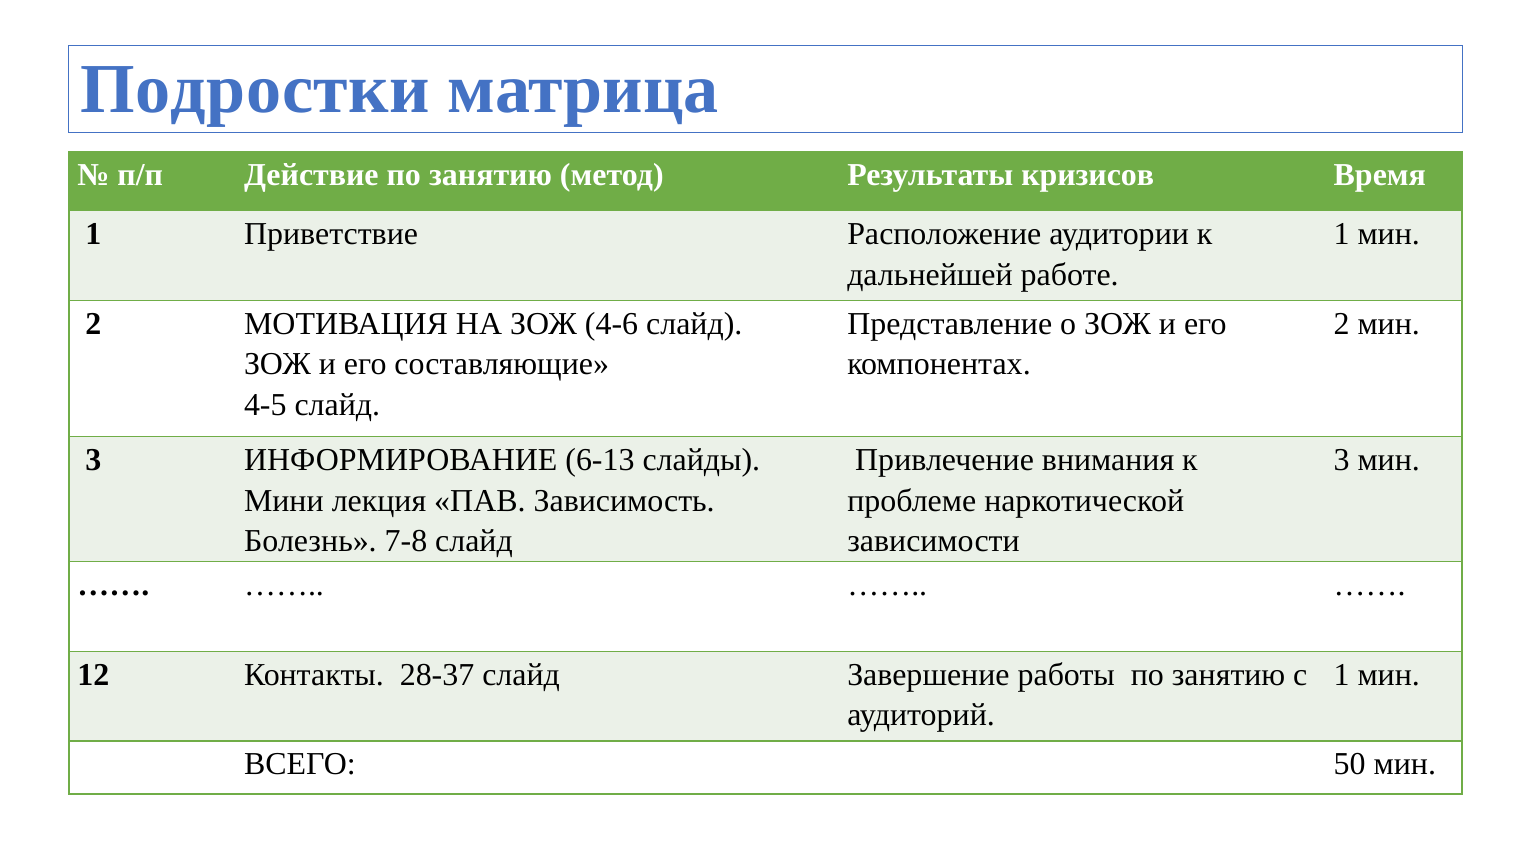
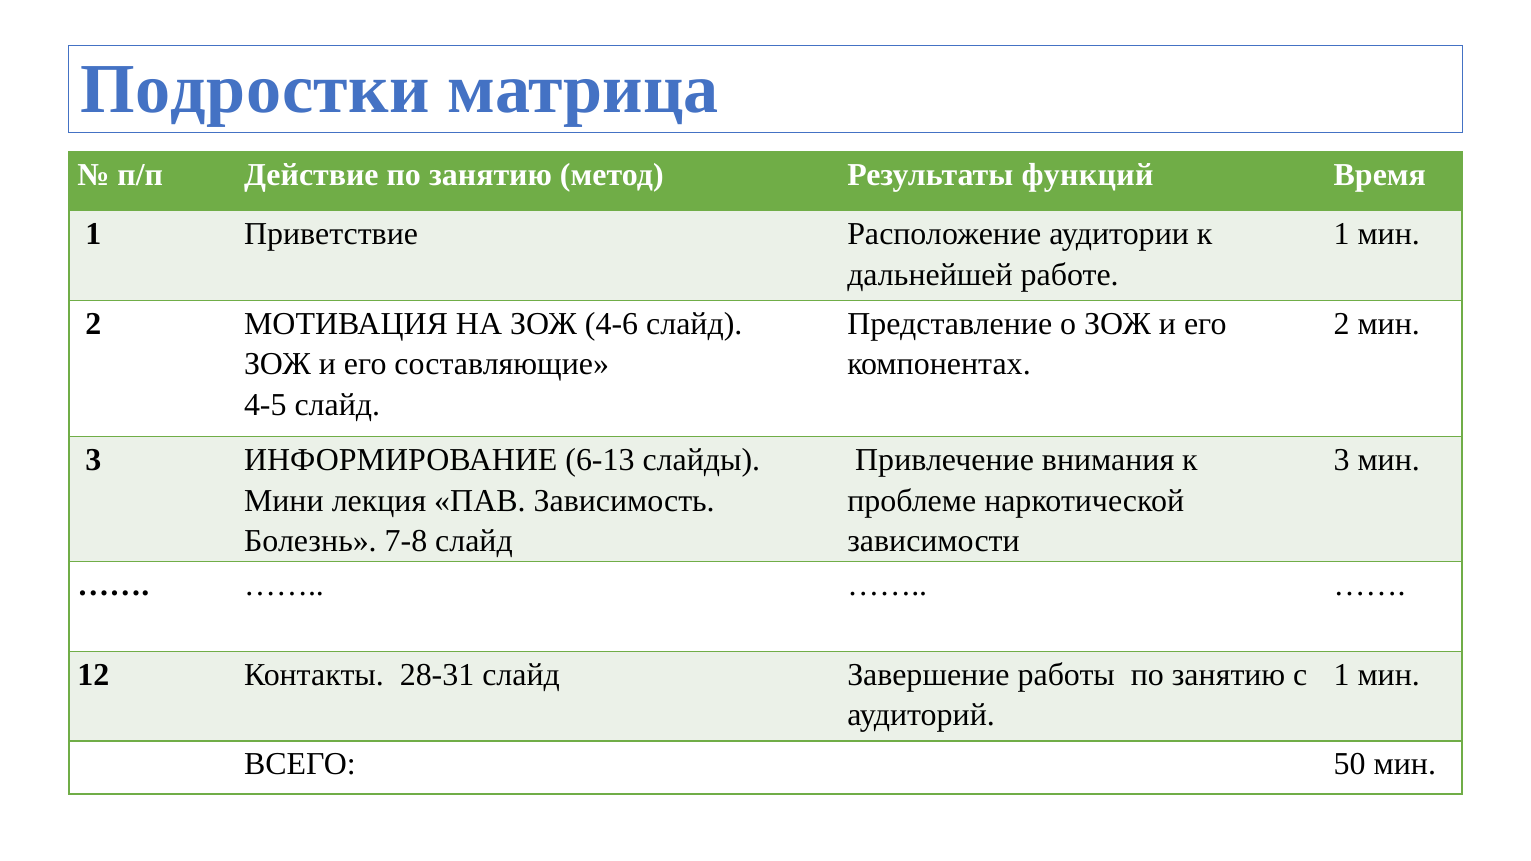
кризисов: кризисов -> функций (1087, 175)
28-37: 28-37 -> 28-31 (437, 675)
